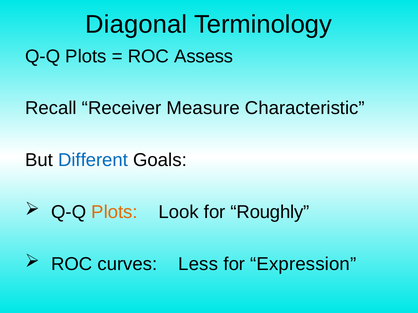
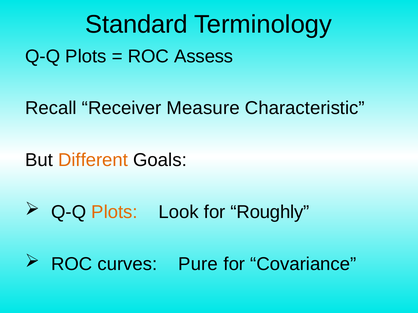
Diagonal: Diagonal -> Standard (136, 24)
Different colour: blue -> orange (93, 160)
Less: Less -> Pure (198, 264)
Expression: Expression -> Covariance (303, 264)
